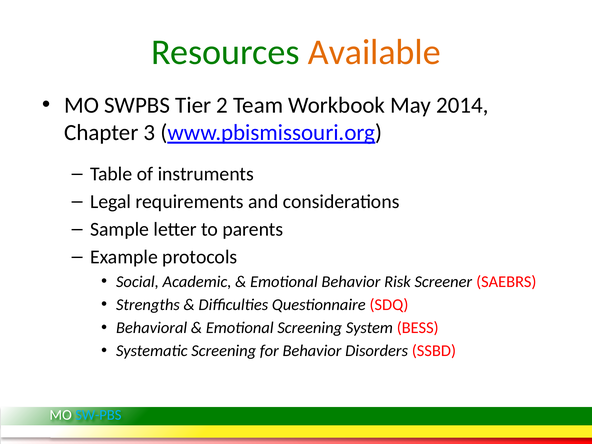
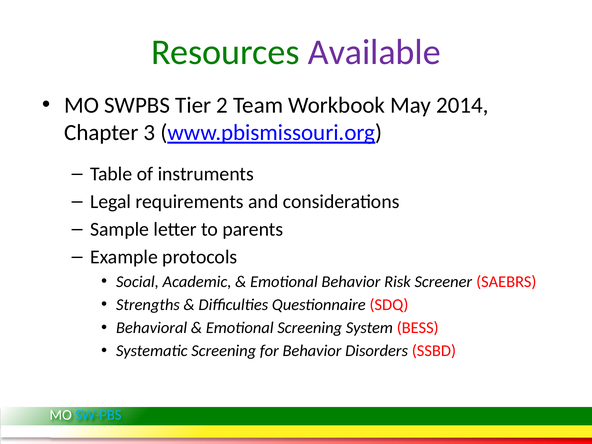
Available colour: orange -> purple (374, 52)
